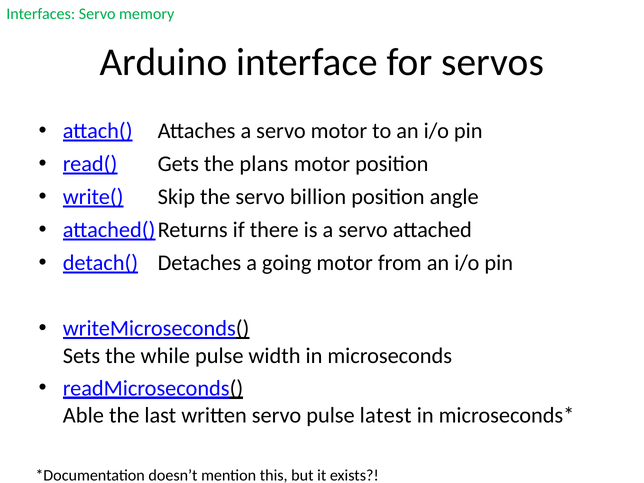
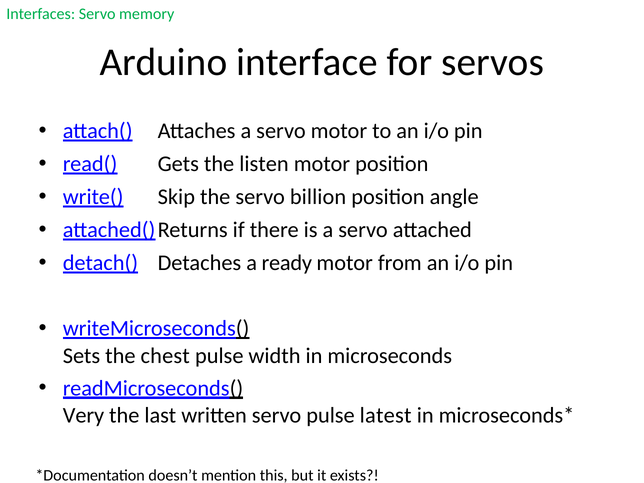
plans: plans -> listen (264, 164)
going: going -> ready (287, 263)
while: while -> chest (165, 356)
Able: Able -> Very (83, 415)
